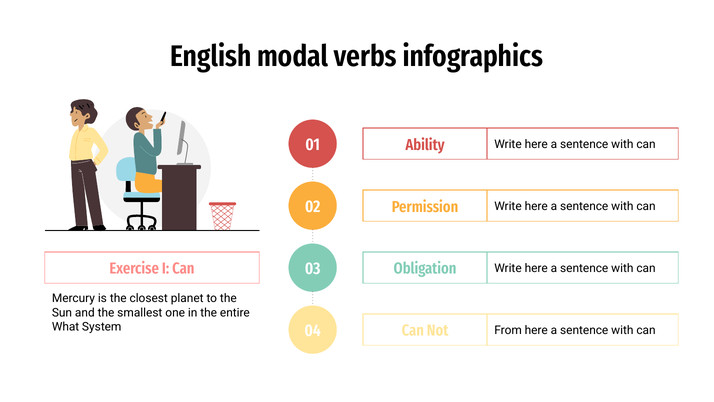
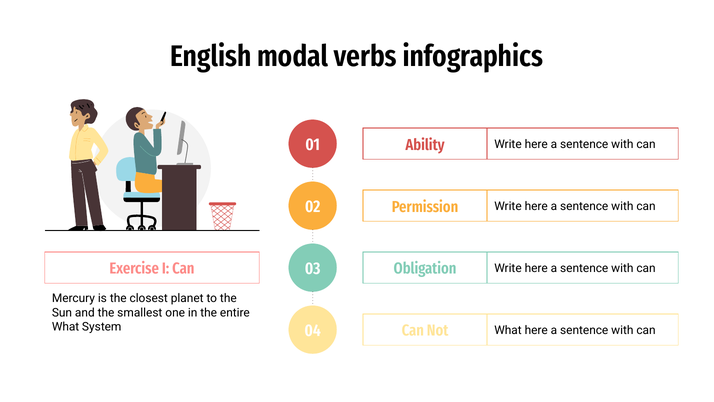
Not From: From -> What (508, 330)
